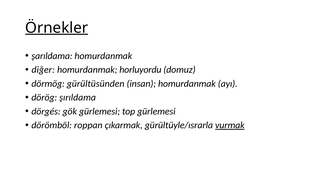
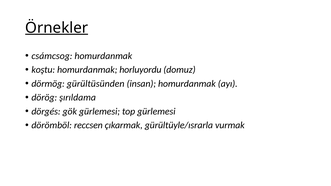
şarıldama: şarıldama -> csámcsog (52, 56)
diğer: diğer -> koştu (43, 70)
roppan: roppan -> reccsen (88, 125)
vurmak underline: present -> none (230, 125)
